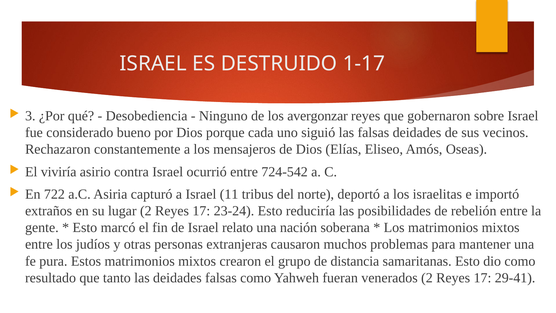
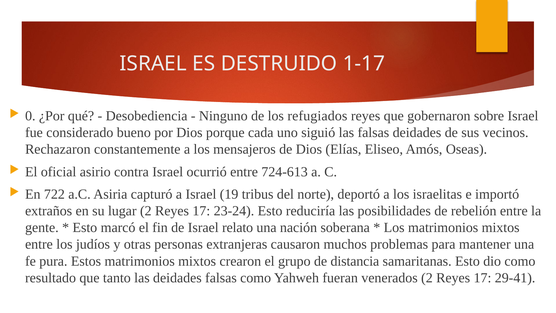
3: 3 -> 0 (30, 116)
avergonzar: avergonzar -> refugiados (317, 116)
viviría: viviría -> oficial (59, 172)
724-542: 724-542 -> 724-613 (285, 172)
11: 11 -> 19 (229, 194)
